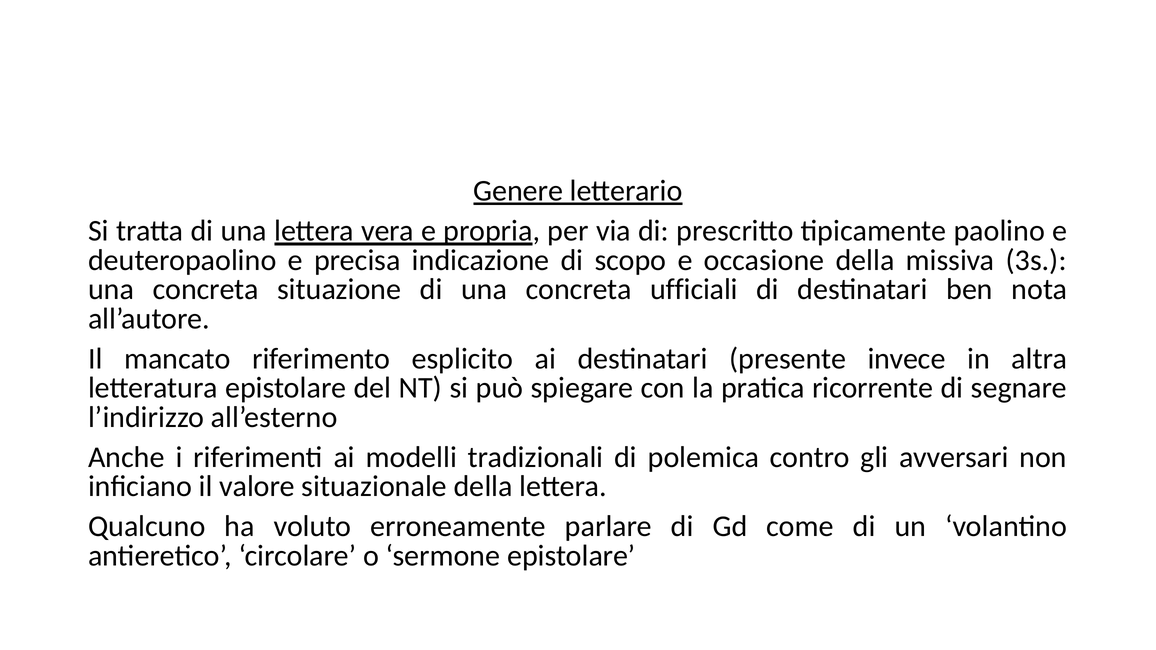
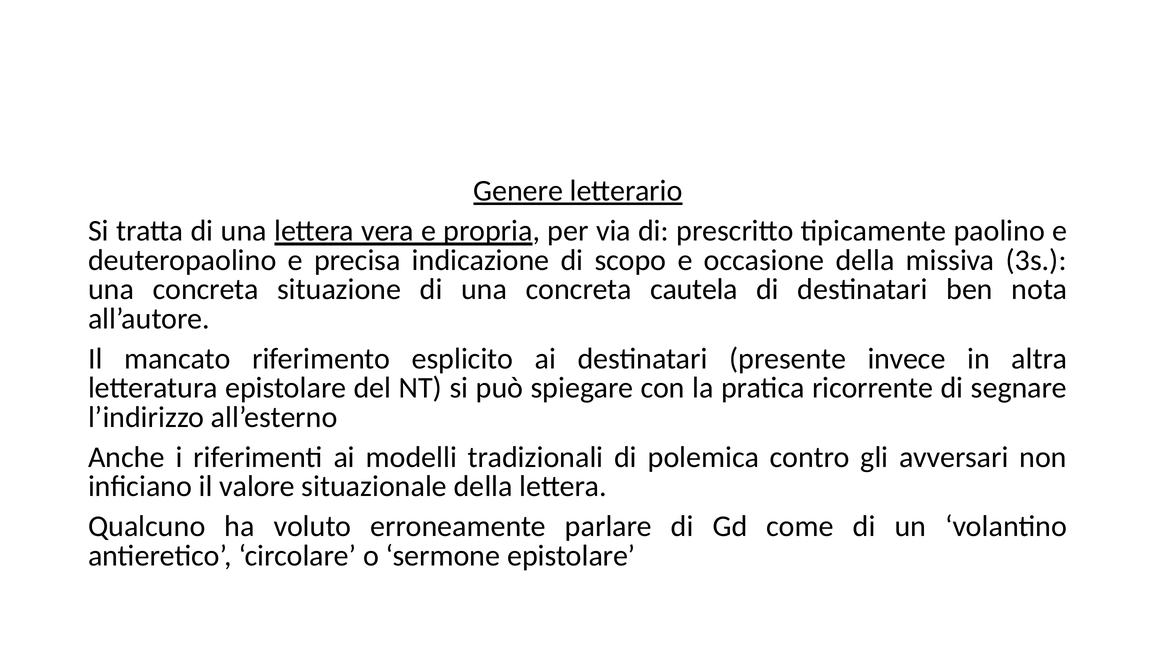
ufficiali: ufficiali -> cautela (694, 289)
